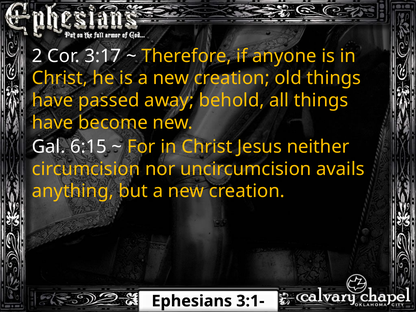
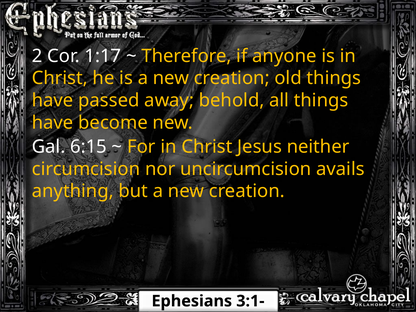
3:17: 3:17 -> 1:17 (103, 56)
